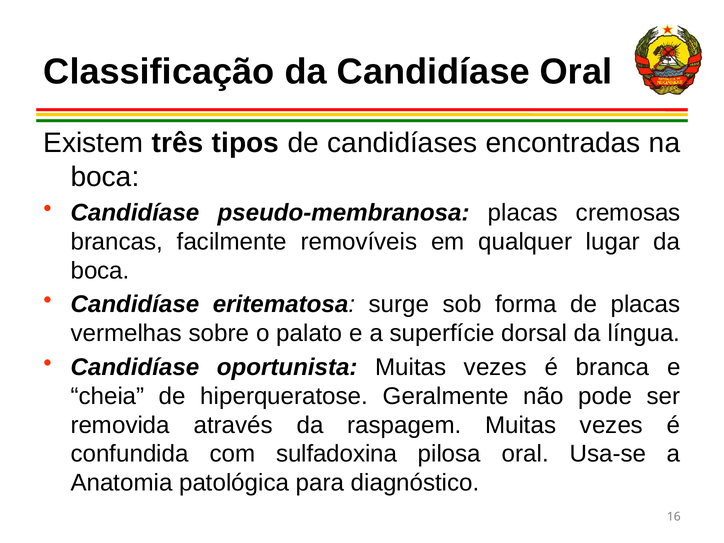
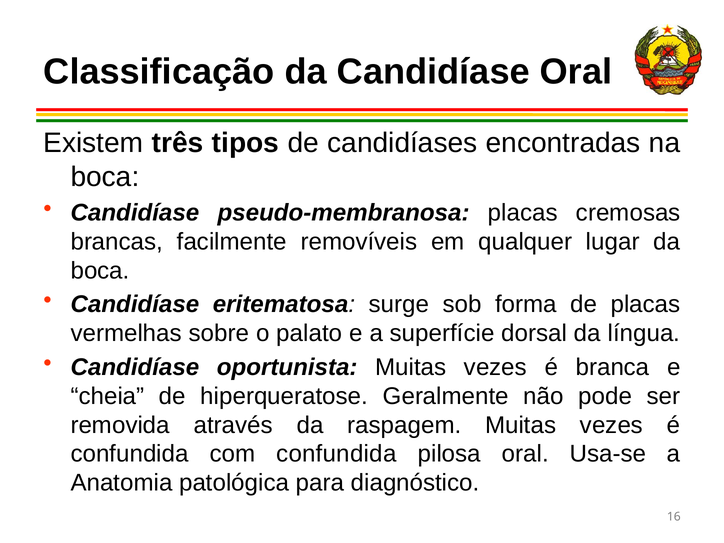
com sulfadoxina: sulfadoxina -> confundida (336, 454)
